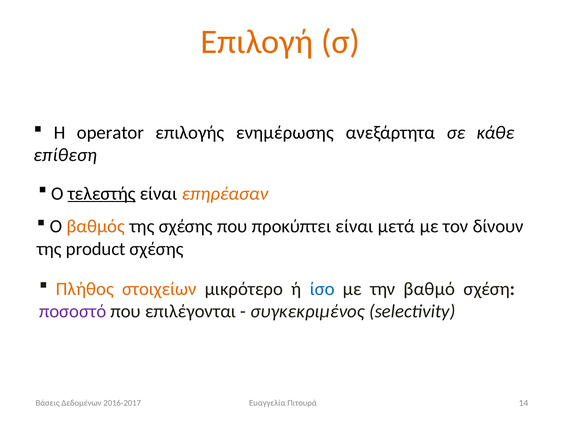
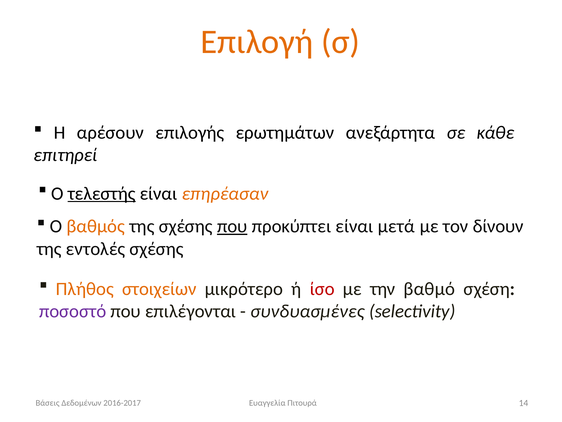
operator: operator -> αρέσουν (110, 132)
ενημέρωσης: ενημέρωσης -> ερωτημάτων (285, 132)
επίθεση: επίθεση -> επιτηρεί (65, 155)
που underline: none -> present (232, 226)
product: product -> εντολές (96, 249)
ίσο colour: blue -> red (322, 288)
συγκεκριμένος: συγκεκριμένος -> συνδυασμένες (307, 311)
